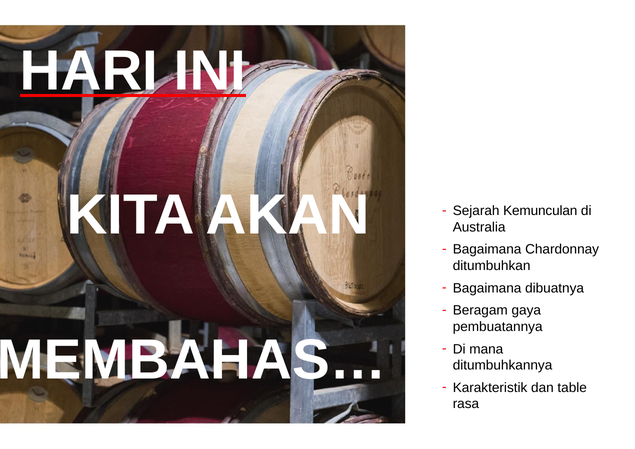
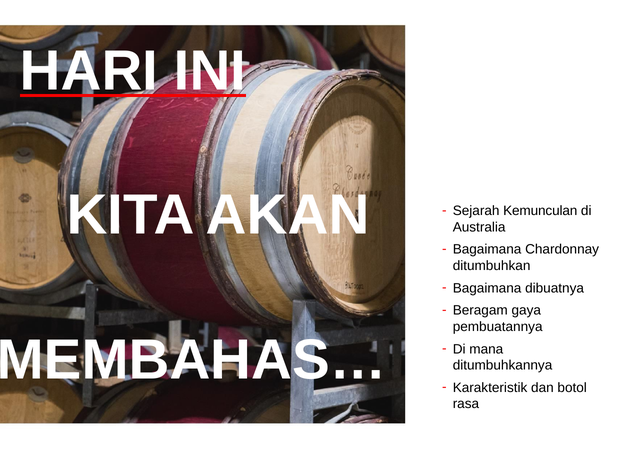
table: table -> botol (572, 388)
